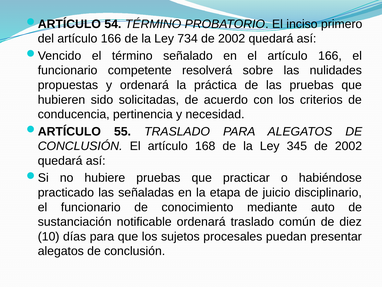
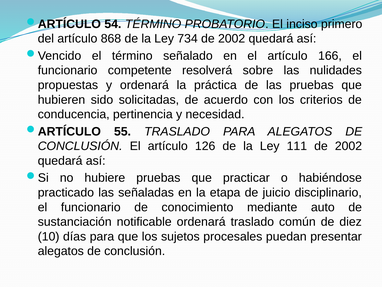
del artículo 166: 166 -> 868 (111, 39)
168: 168 -> 126 (205, 146)
345: 345 -> 111 (297, 146)
